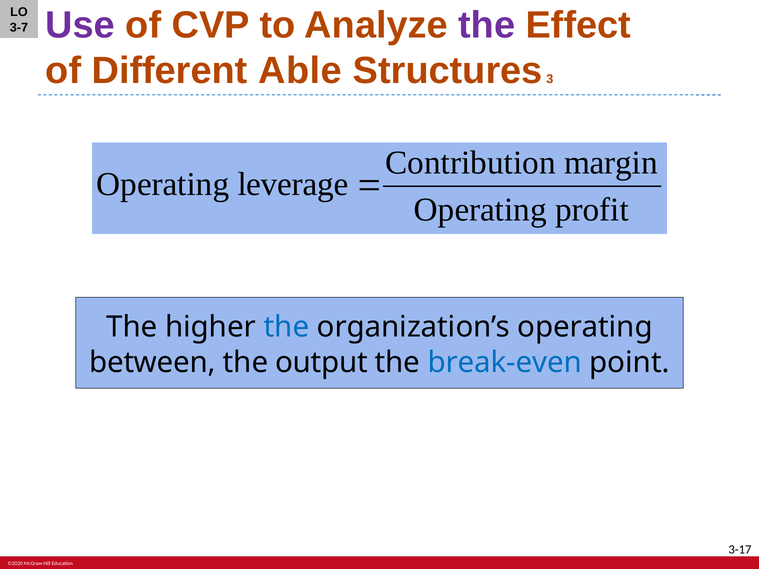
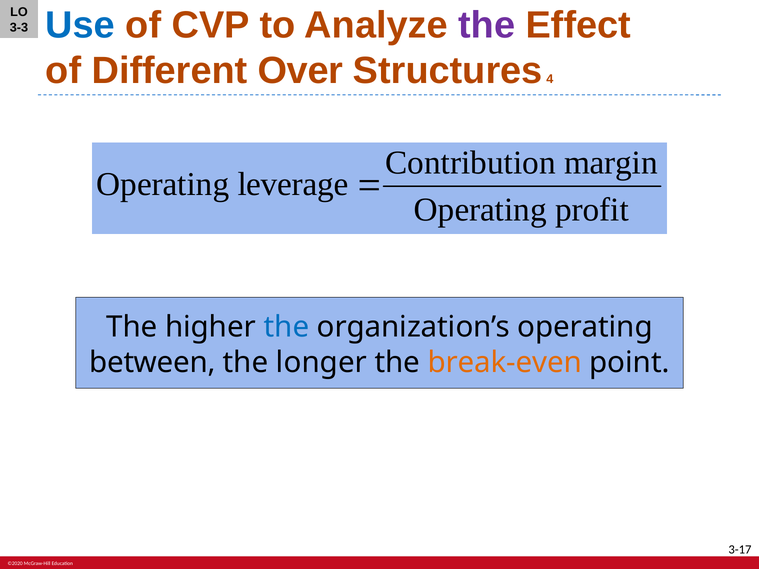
Use colour: purple -> blue (80, 25)
3-7: 3-7 -> 3-3 (19, 27)
Able: Able -> Over (300, 71)
3: 3 -> 4 (550, 79)
output: output -> longer (321, 363)
break-even colour: blue -> orange (505, 363)
